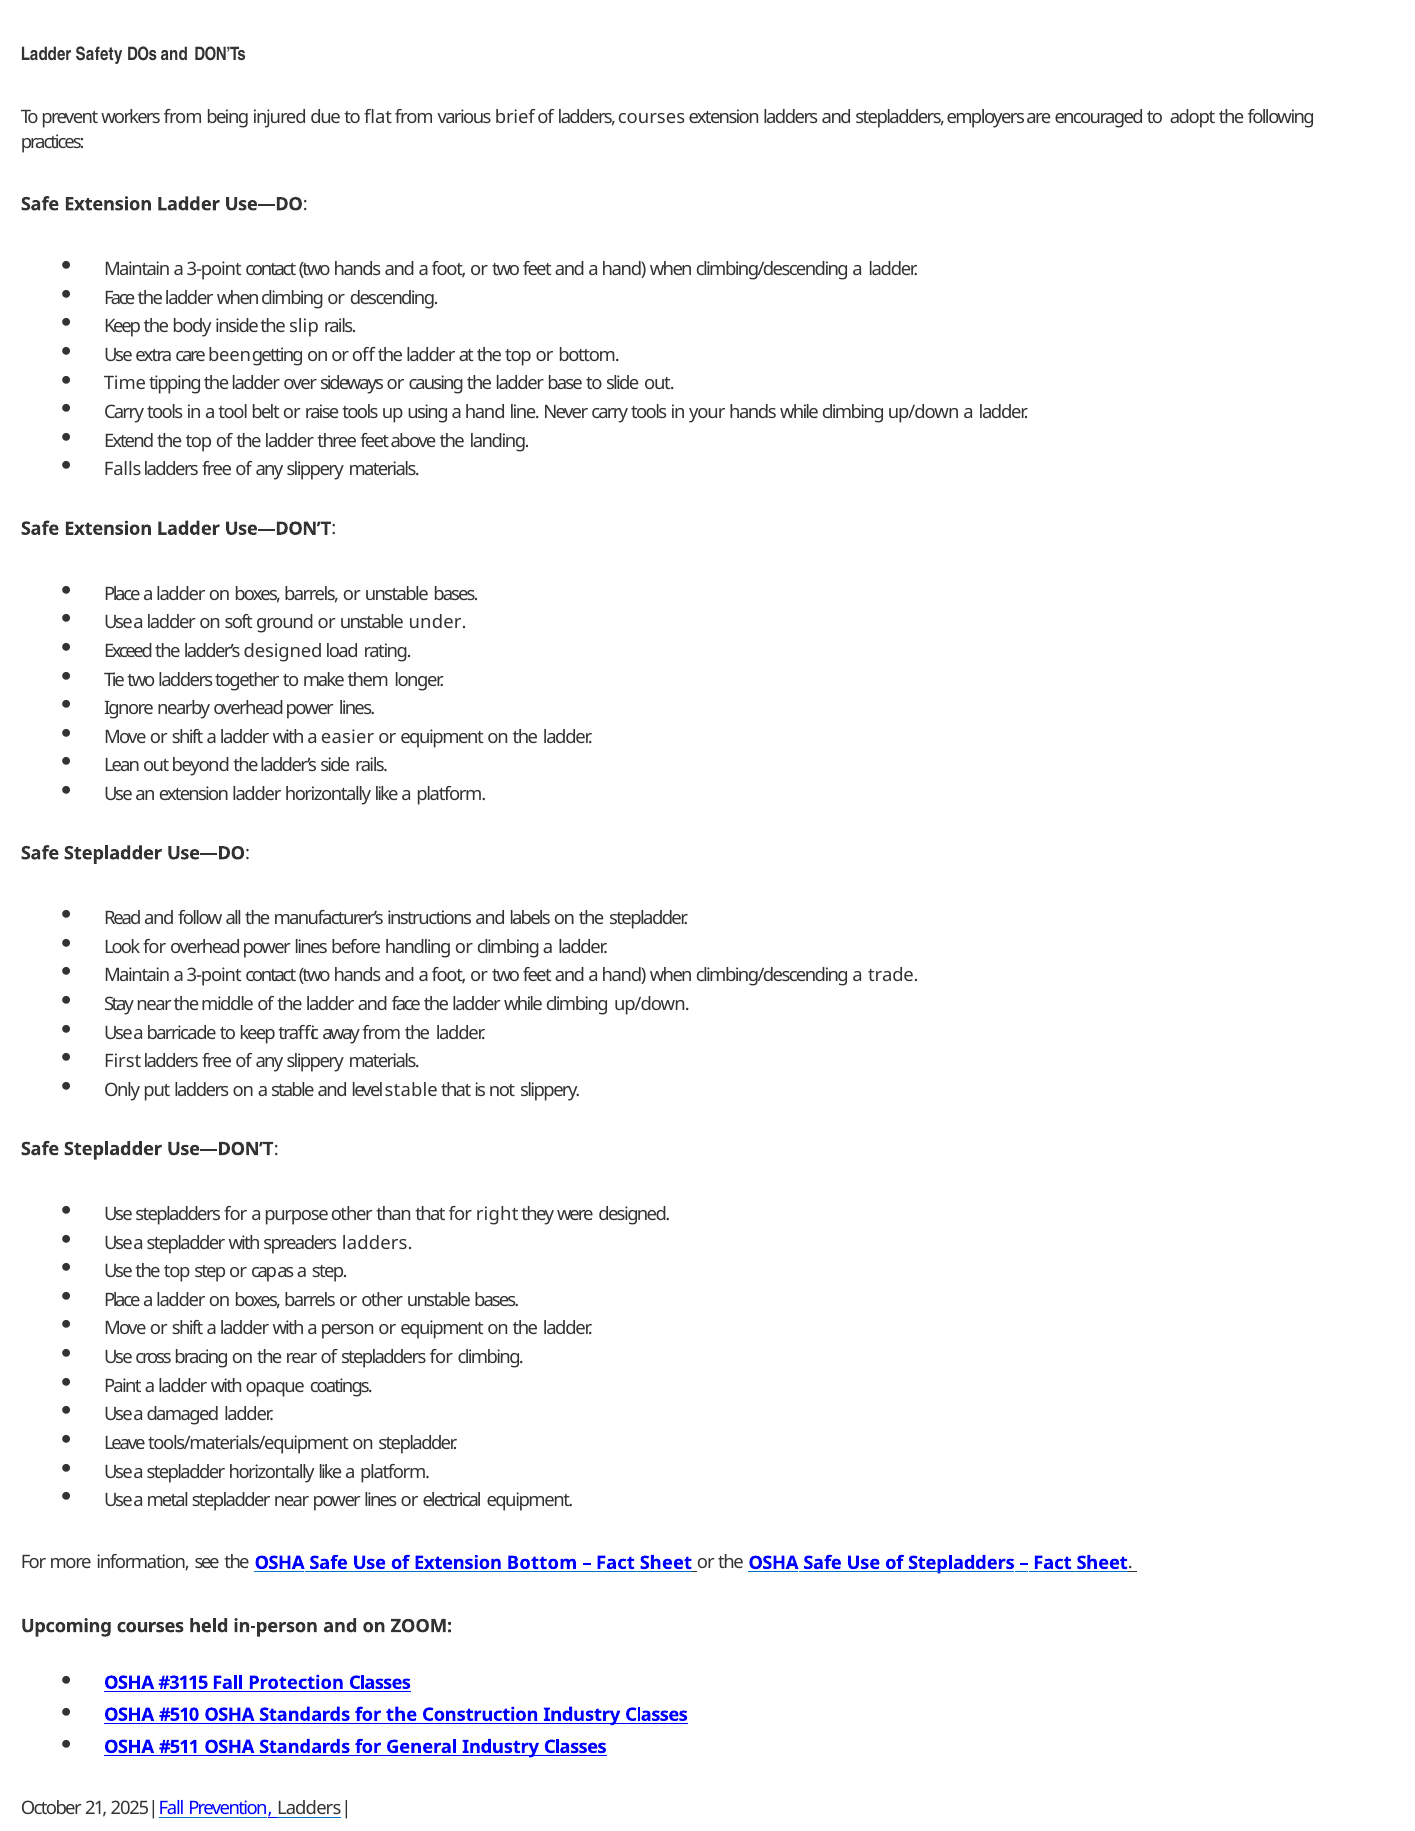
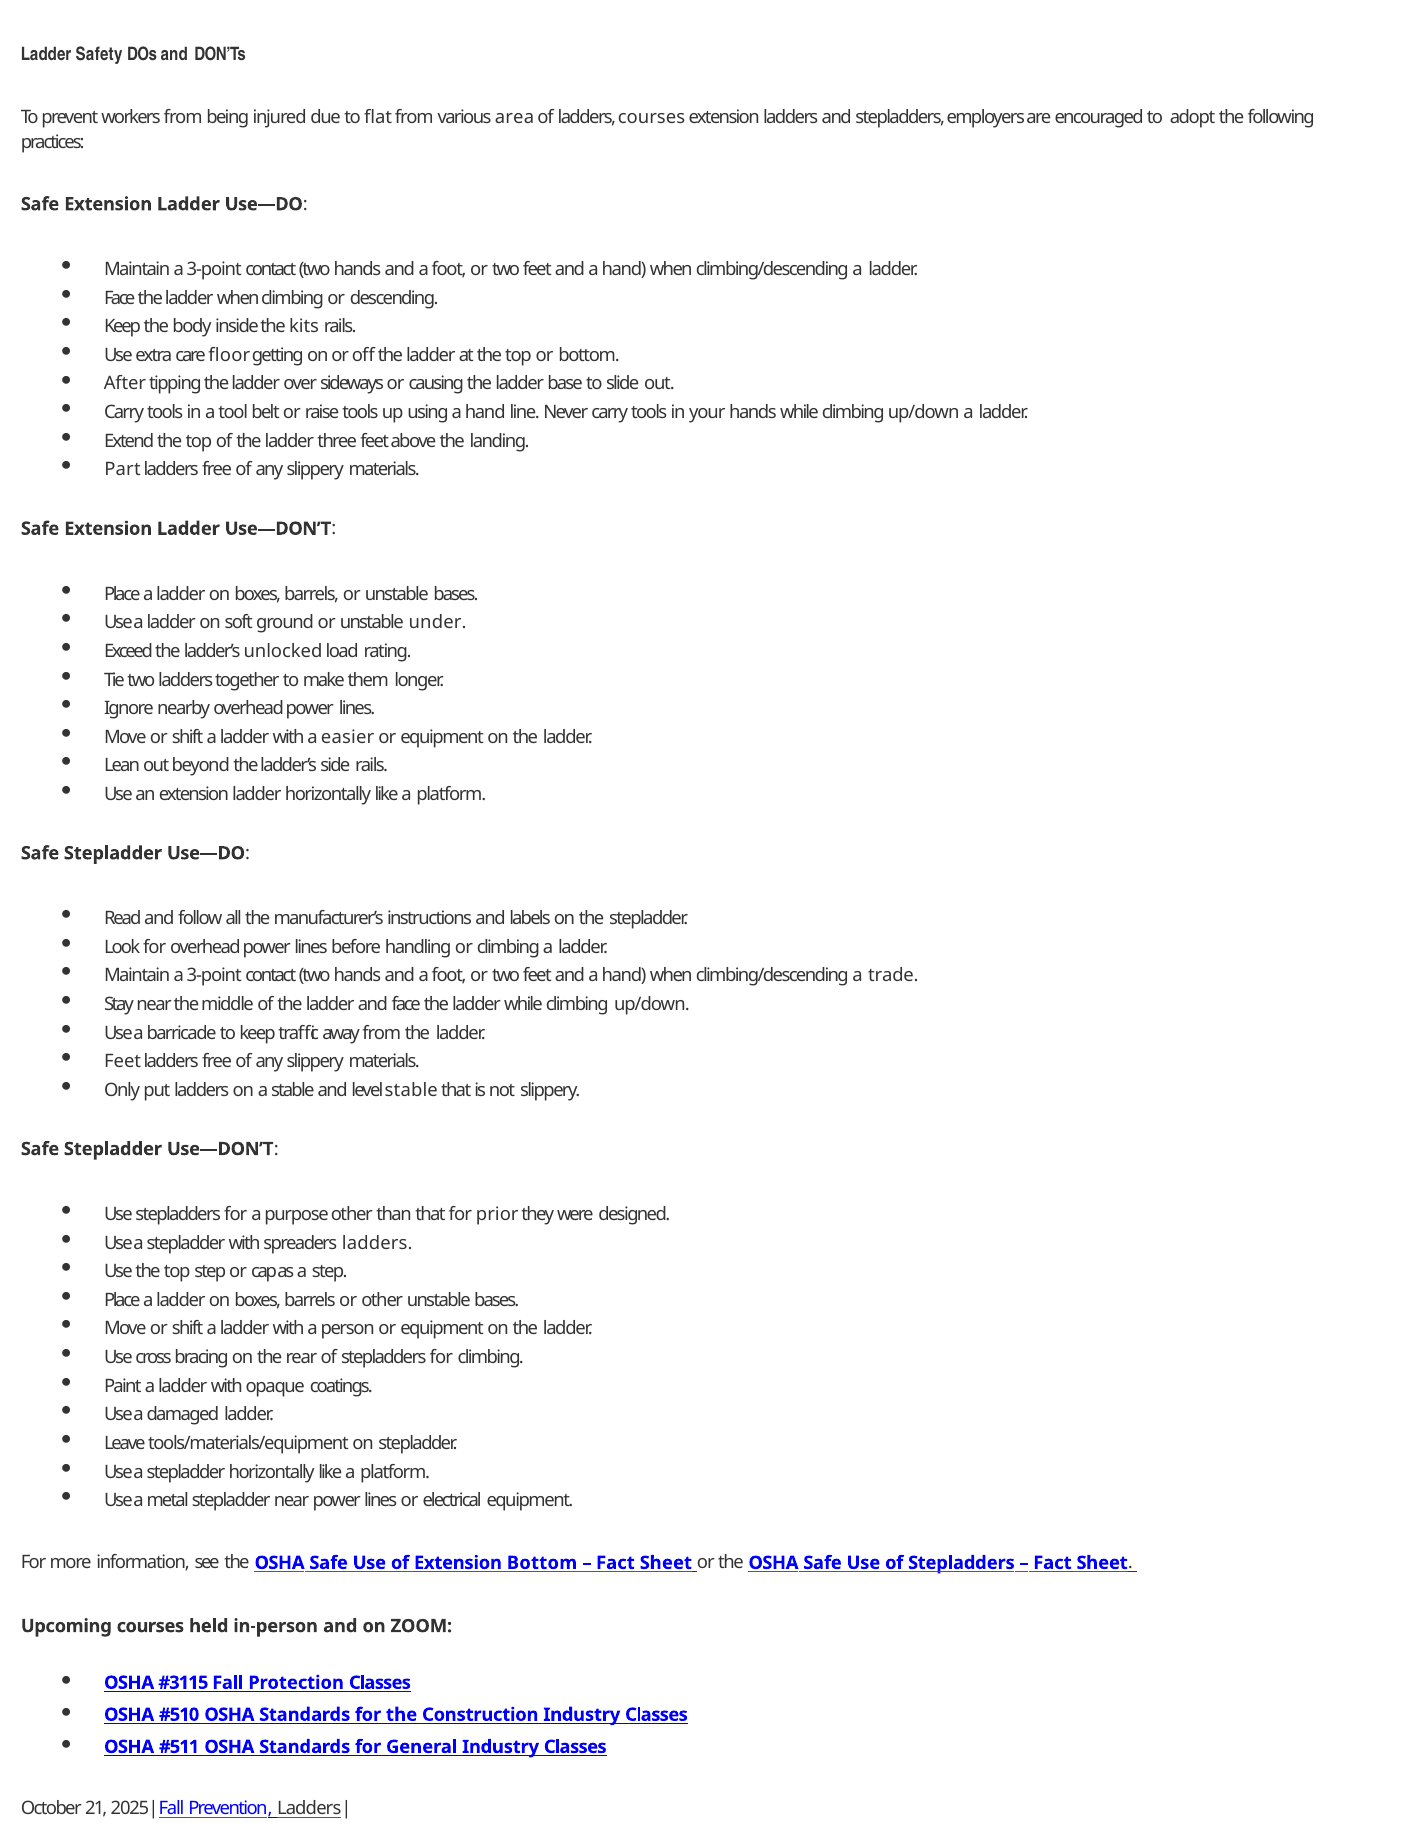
brief: brief -> area (515, 118)
slip: slip -> kits (304, 327)
been: been -> floor (229, 355)
Time: Time -> After (125, 384)
Falls: Falls -> Part (122, 470)
ladder’s designed: designed -> unlocked (283, 651)
First: First -> Feet (123, 1062)
right: right -> prior (497, 1214)
